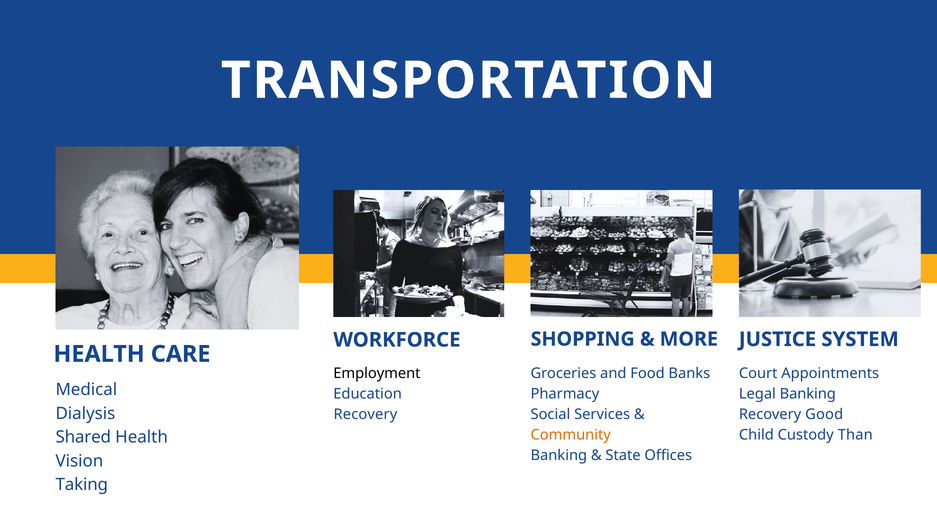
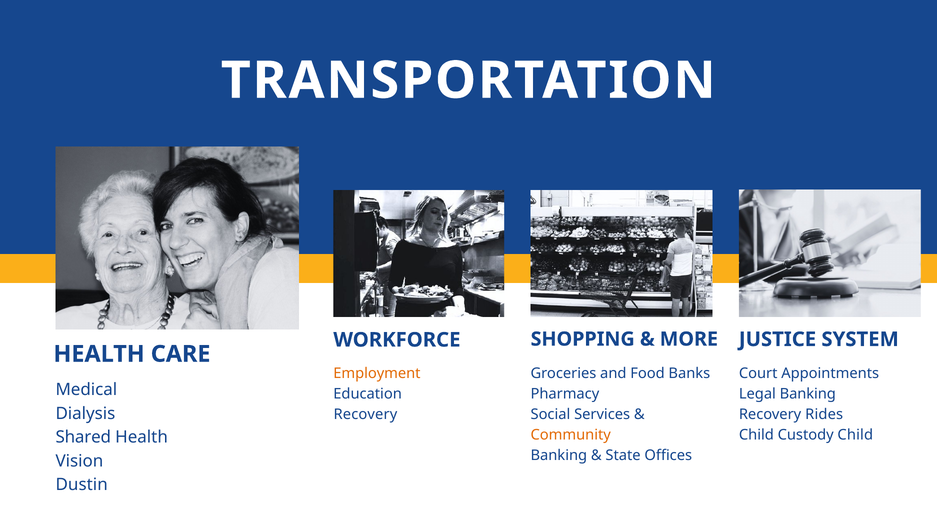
Employment colour: black -> orange (377, 373)
Good: Good -> Rides (824, 414)
Custody Than: Than -> Child (855, 435)
Taking: Taking -> Dustin (82, 485)
